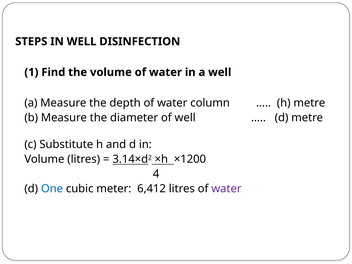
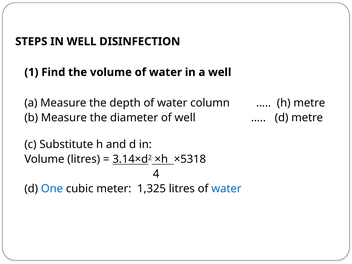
×1200: ×1200 -> ×5318 (190, 159)
6,412: 6,412 -> 1,325 (152, 189)
water colour: purple -> blue (226, 189)
